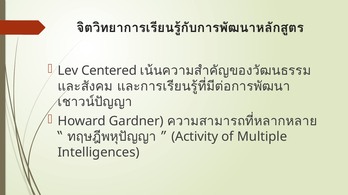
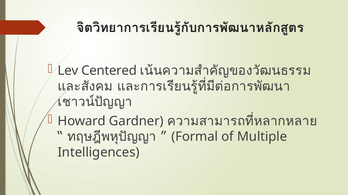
Activity: Activity -> Formal (195, 137)
